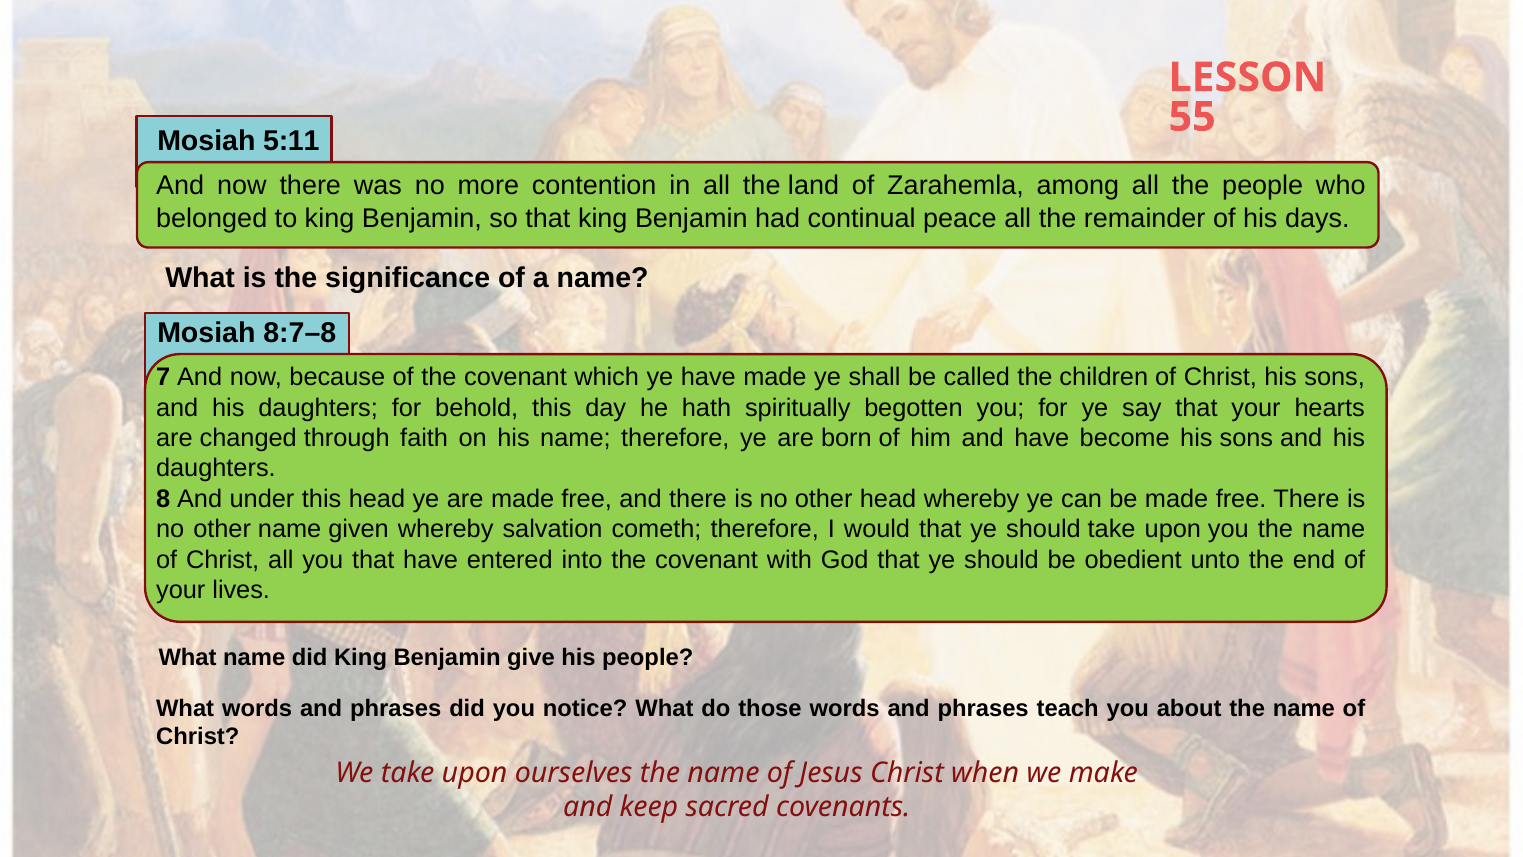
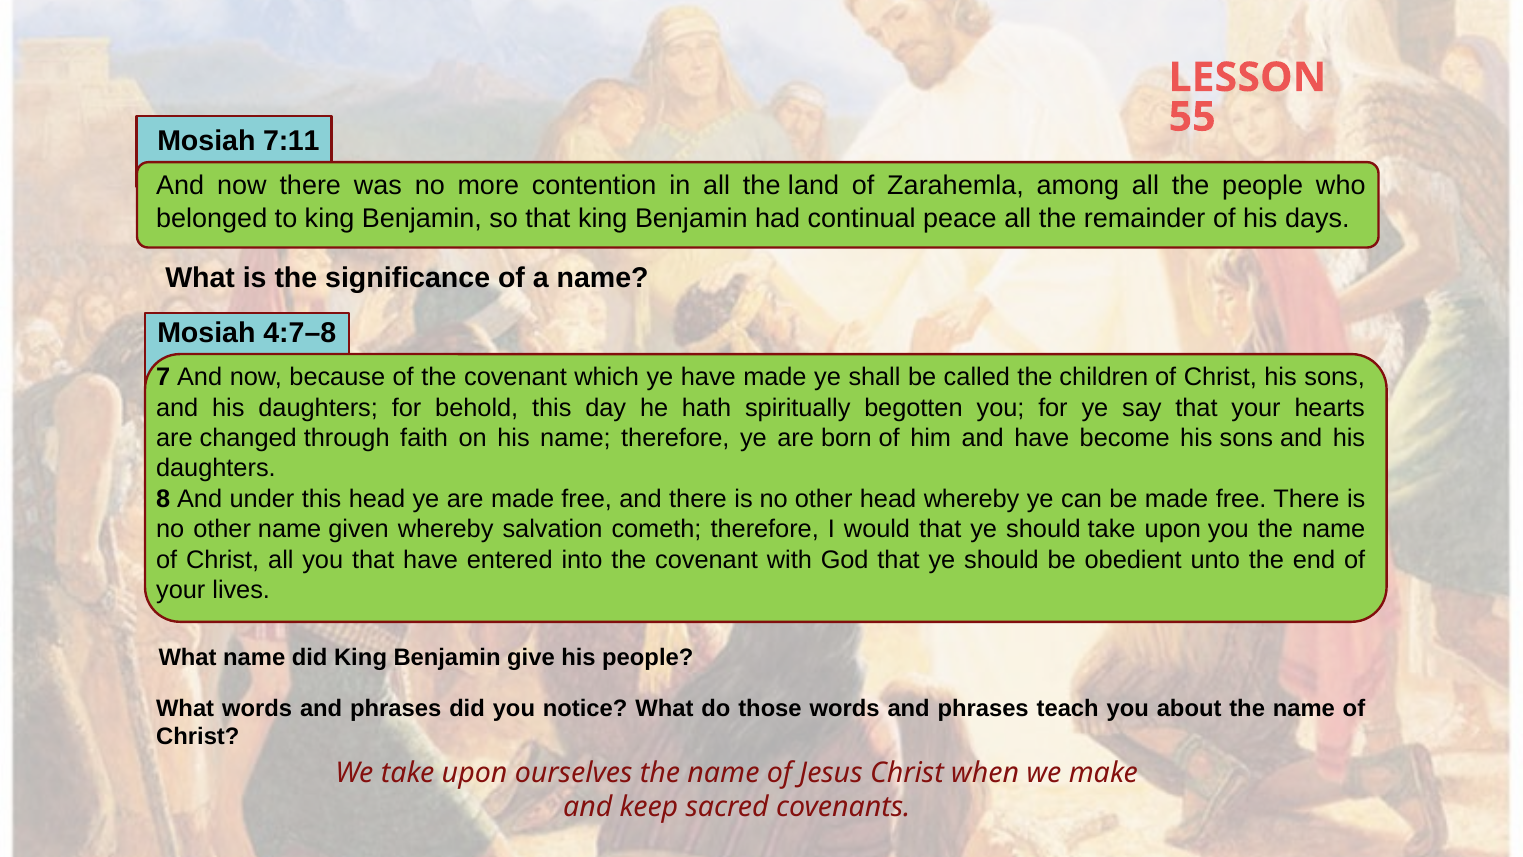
5:11: 5:11 -> 7:11 (291, 141)
8:7–8: 8:7–8 -> 4:7–8 (300, 333)
